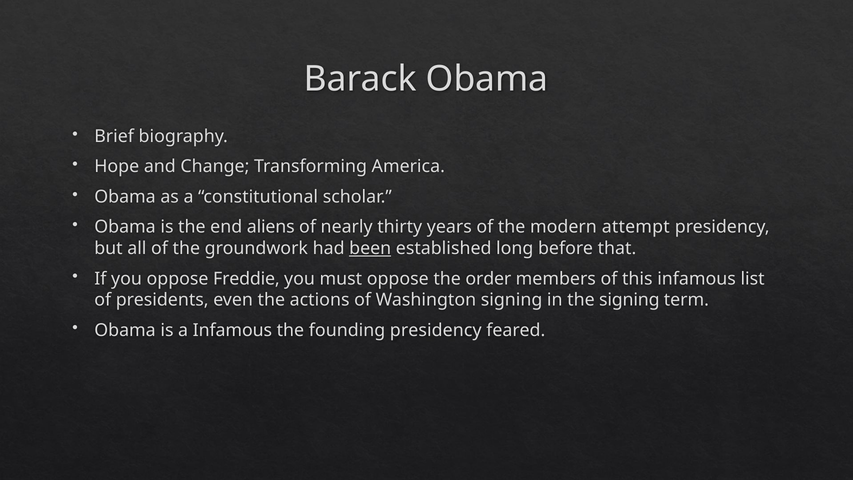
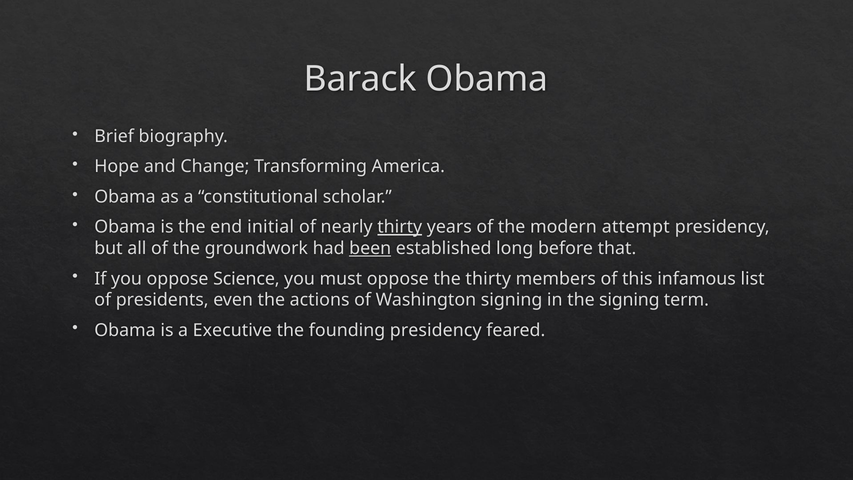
aliens: aliens -> initial (271, 227)
thirty underline: none -> present (400, 227)
Freddie: Freddie -> Science (246, 279)
the order: order -> thirty (488, 279)
a Infamous: Infamous -> Executive (232, 330)
